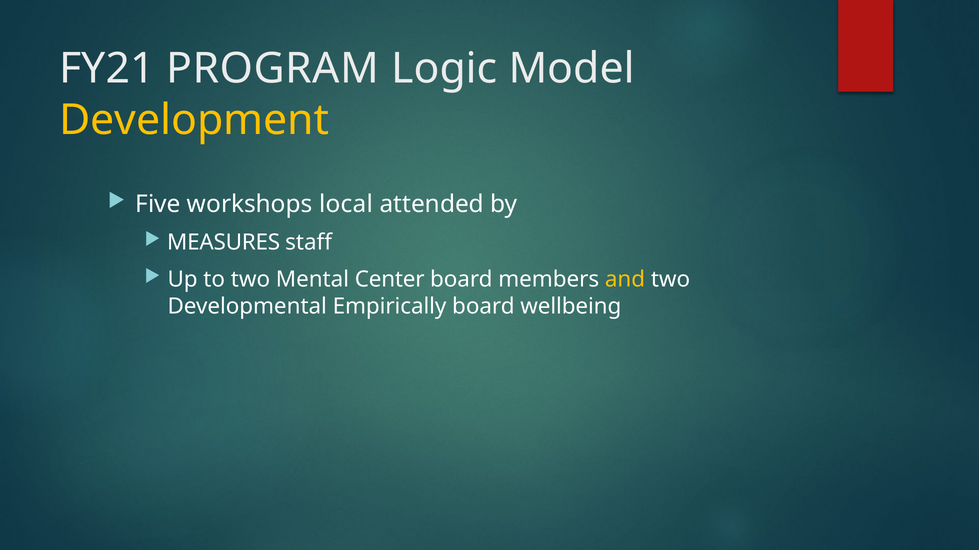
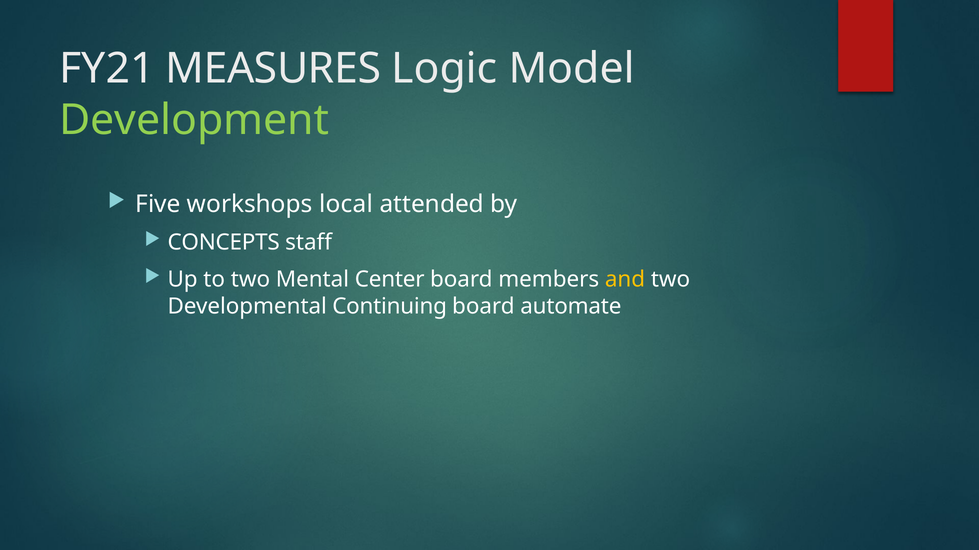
PROGRAM: PROGRAM -> MEASURES (273, 69)
Development colour: yellow -> light green (194, 120)
MEASURES: MEASURES -> CONCEPTS (224, 243)
Empirically: Empirically -> Continuing (390, 307)
wellbeing: wellbeing -> automate (571, 307)
